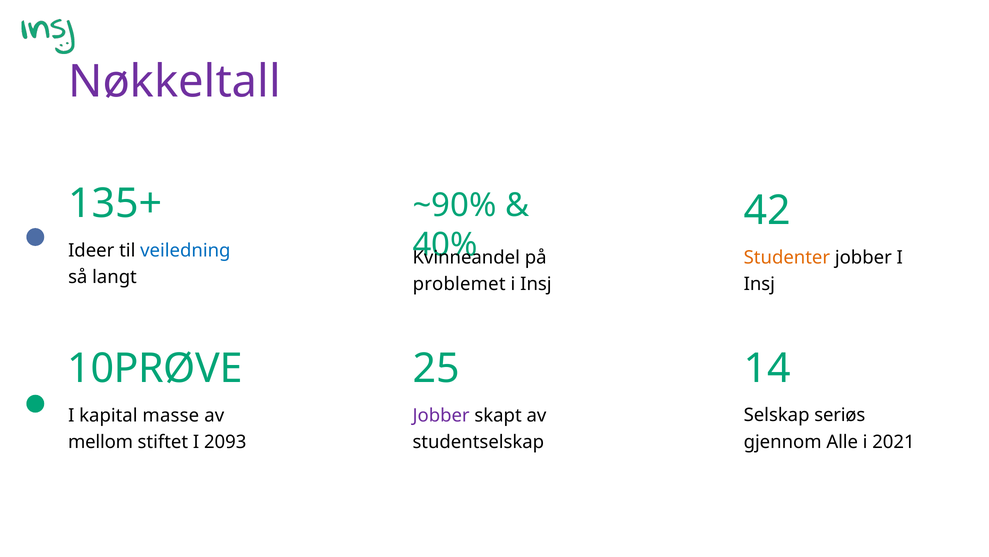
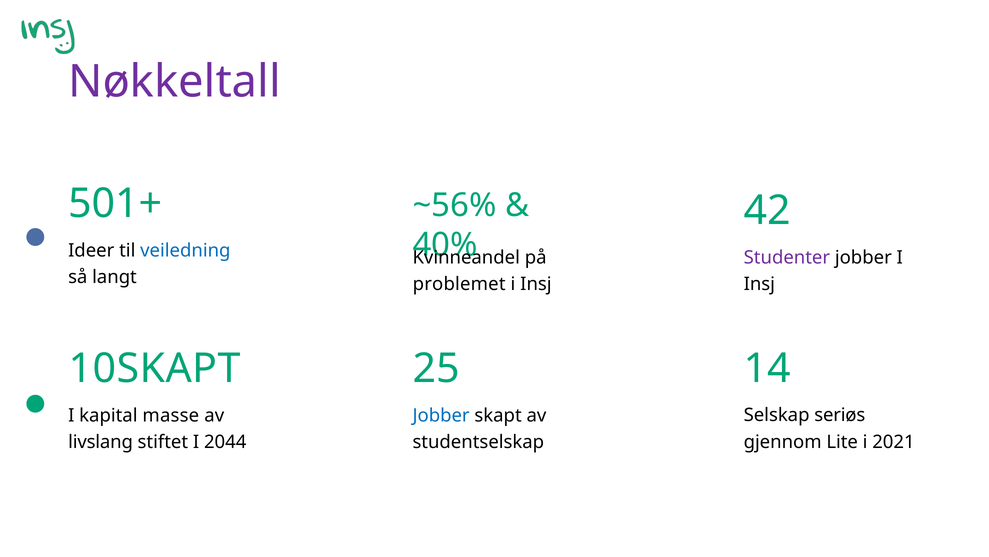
135+: 135+ -> 501+ (115, 203)
~90%: ~90% -> ~56% (455, 205)
Studenter colour: orange -> purple (787, 257)
10PRØVE: 10PRØVE -> 10SKAPT (155, 368)
Jobber colour: purple -> blue (441, 415)
Alle: Alle -> Lite (842, 442)
mellom: mellom -> livslang (101, 442)
2093: 2093 -> 2044 (225, 442)
